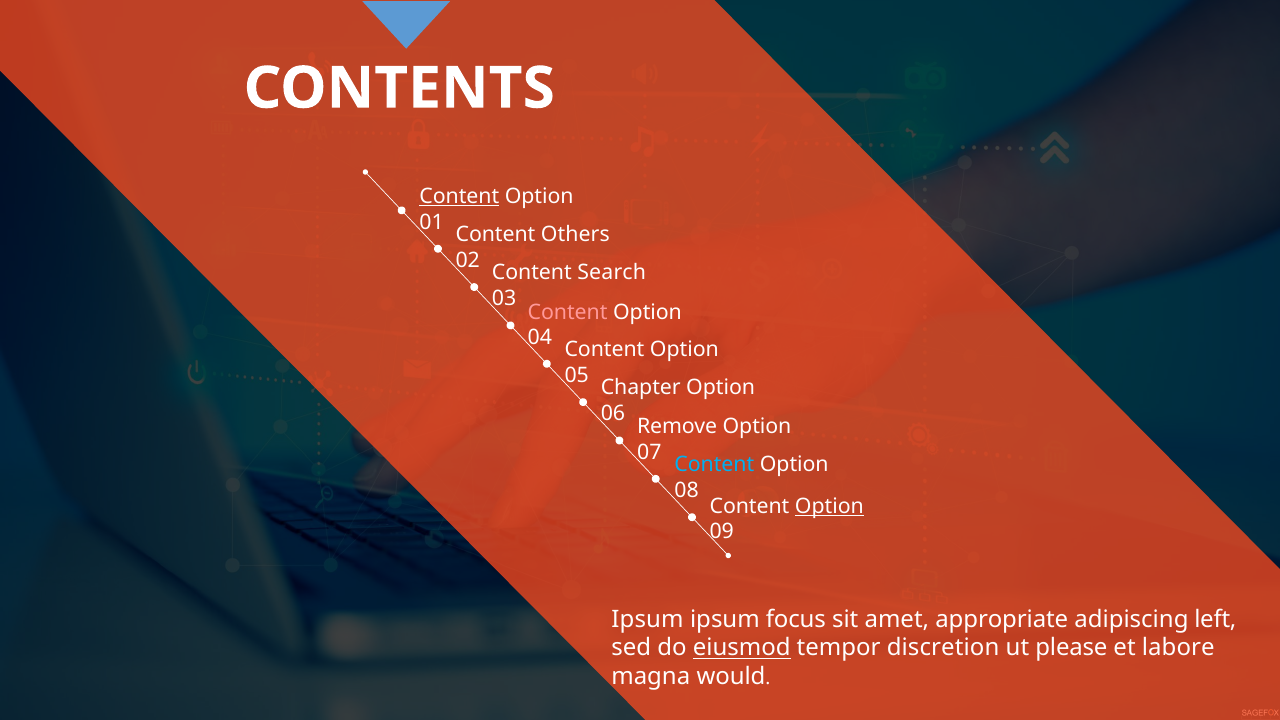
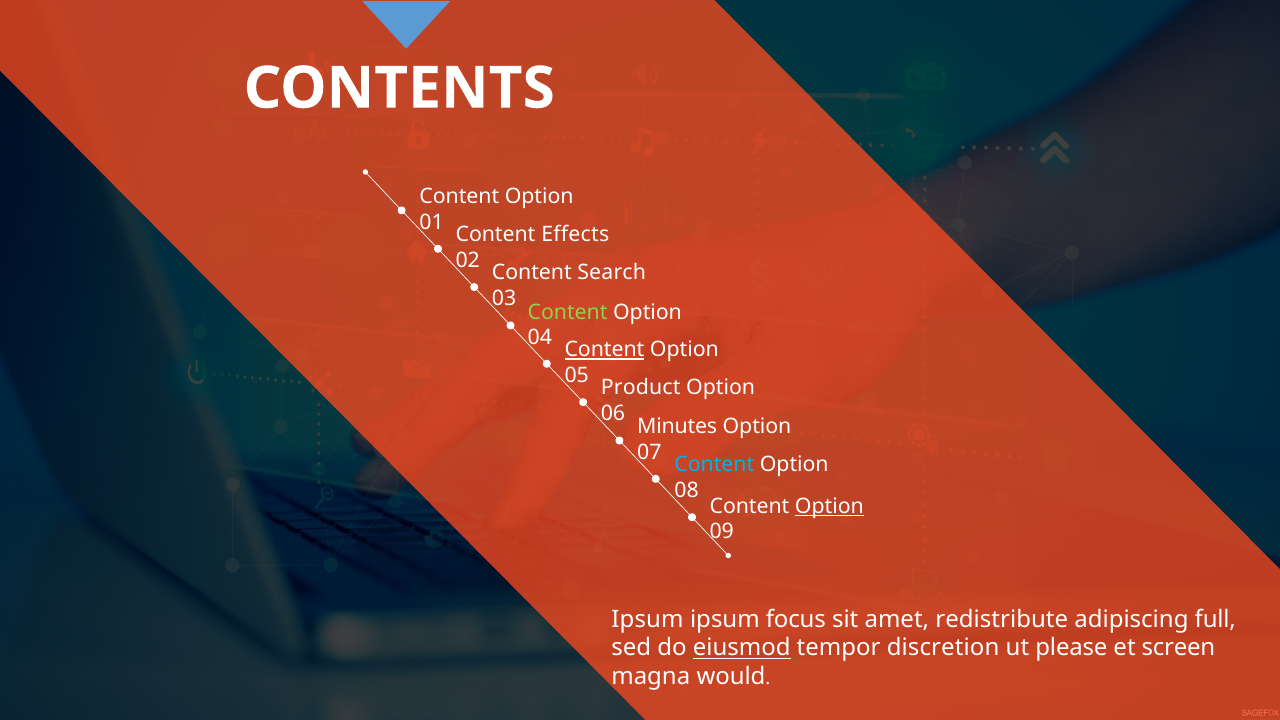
Content underline: present -> none (459, 196)
Others: Others -> Effects (575, 235)
Content colour: pink -> light green (568, 312)
Content underline: none -> present (604, 350)
Chapter: Chapter -> Product (641, 388)
Remove: Remove -> Minutes (677, 427)
appropriate: appropriate -> redistribute (1002, 619)
left: left -> full (1215, 619)
labore: labore -> screen (1178, 648)
